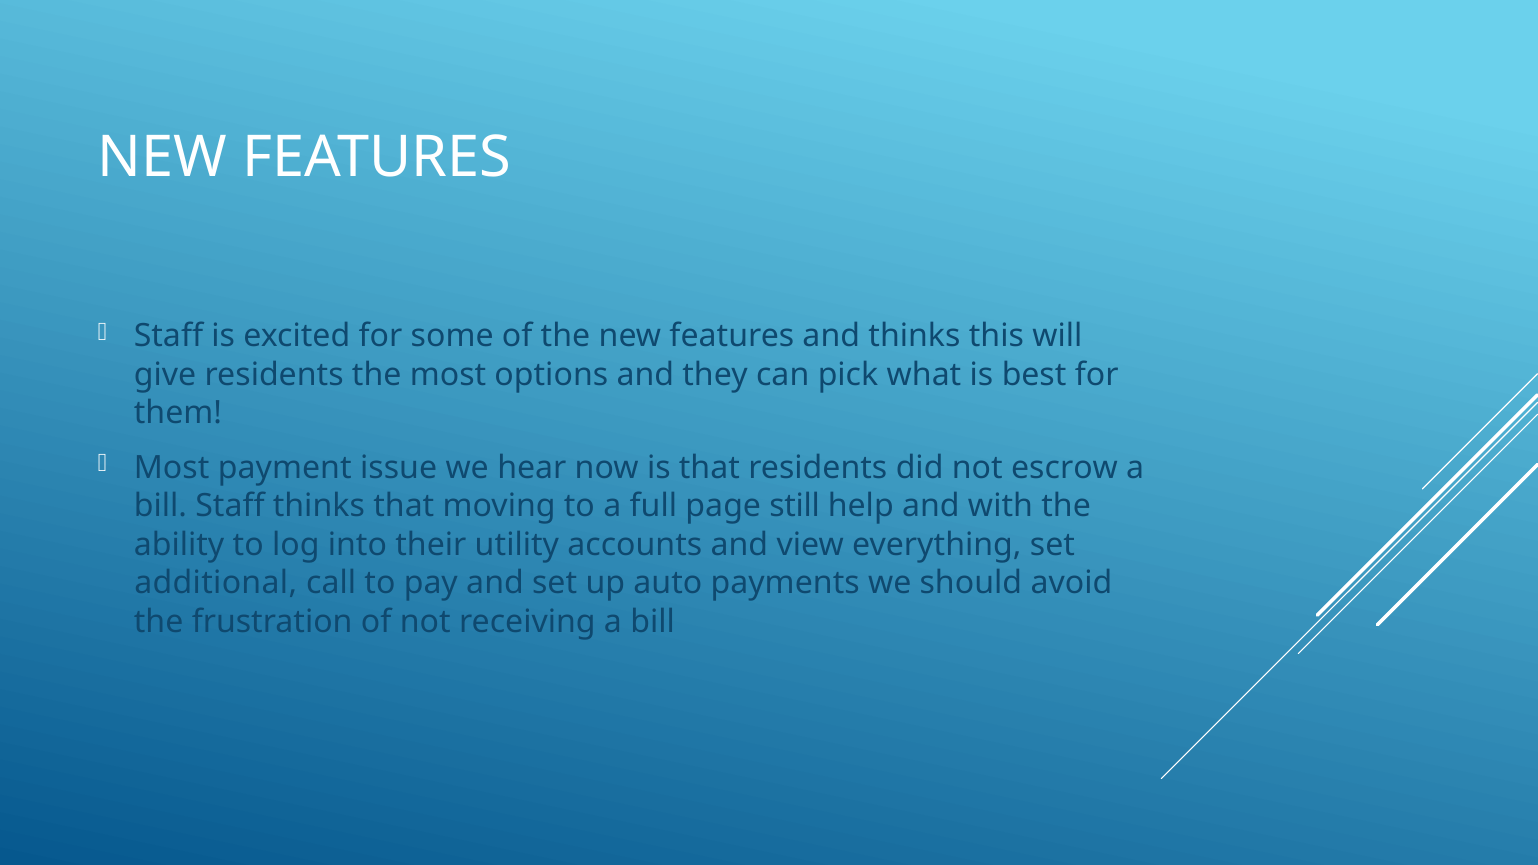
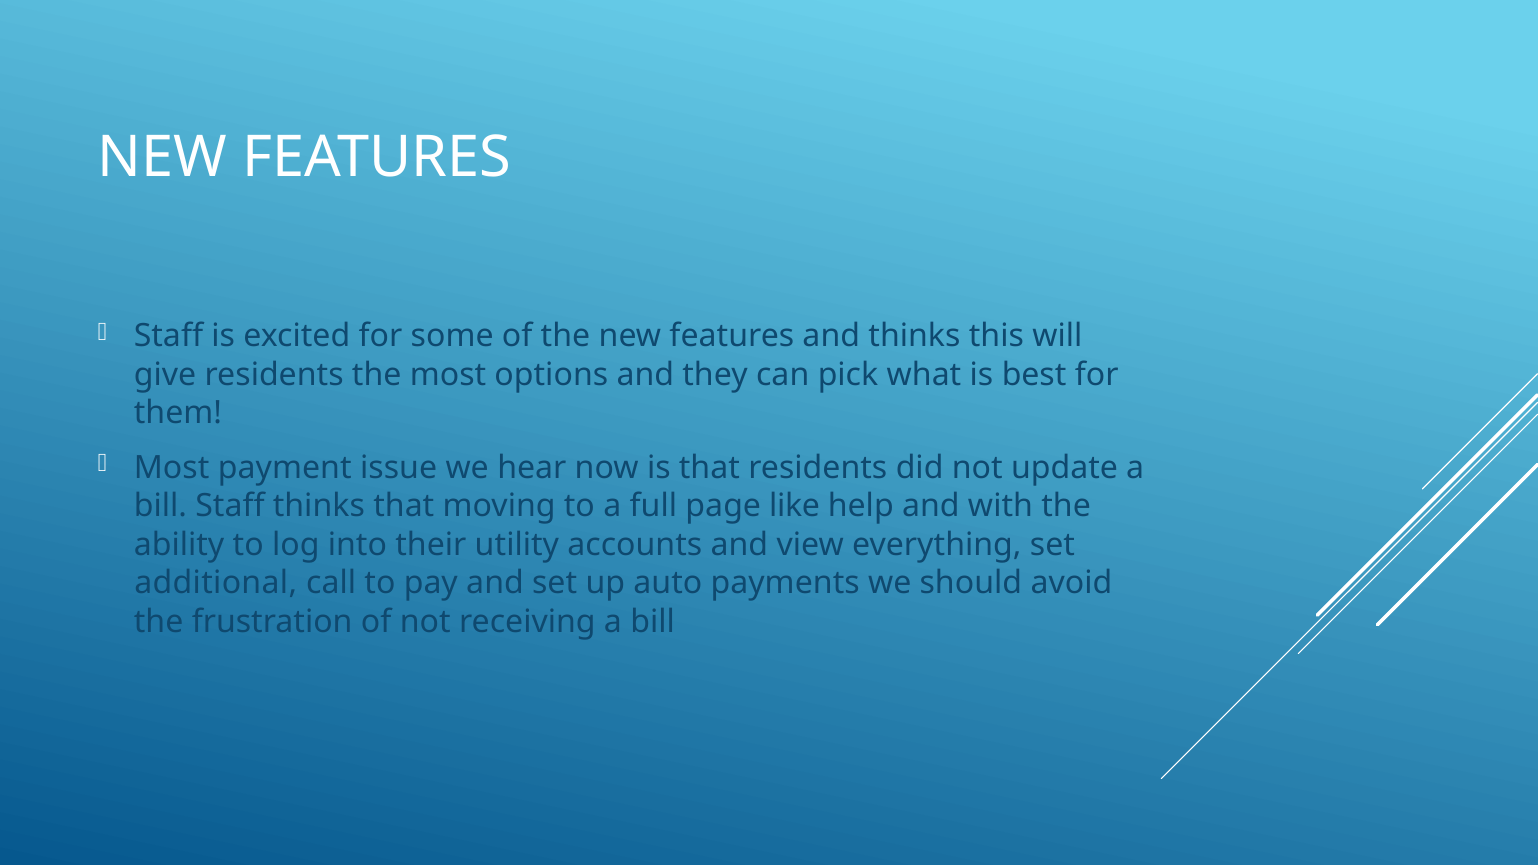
escrow: escrow -> update (1065, 468)
still: still -> like (795, 506)
